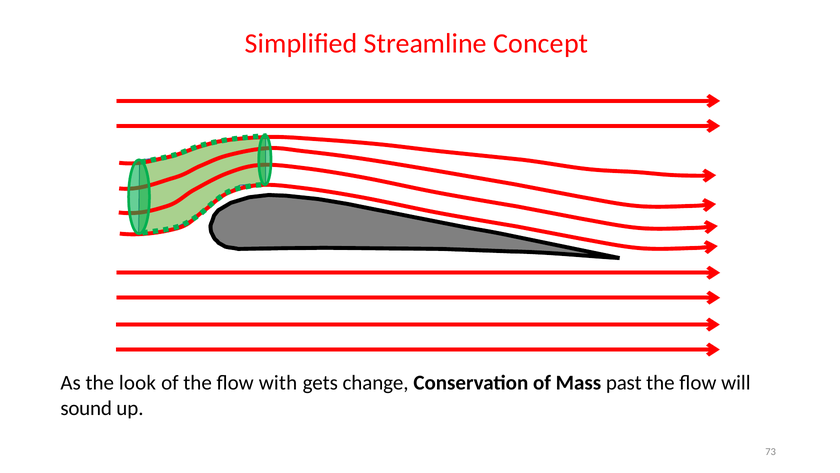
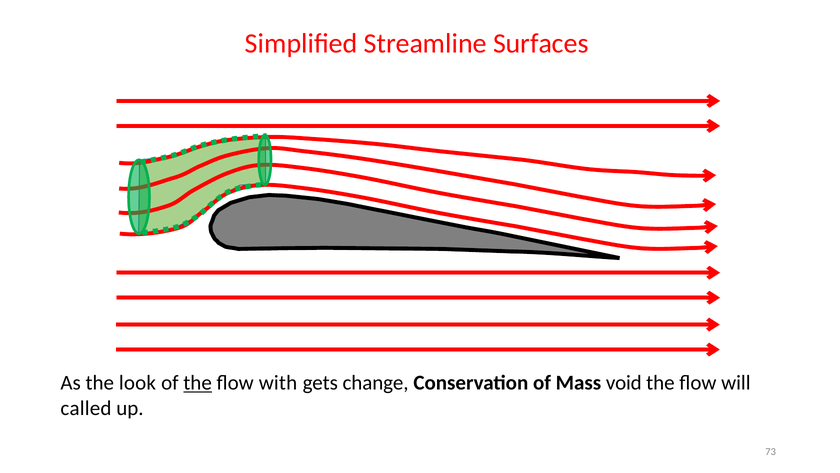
Concept: Concept -> Surfaces (541, 44)
the underline: none -> present (198, 383)
past: past -> void (624, 383)
sound: sound -> called (86, 408)
